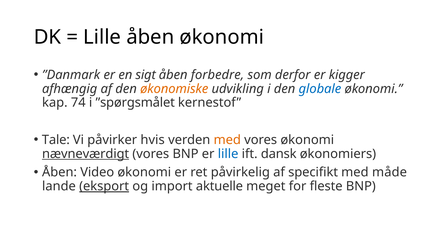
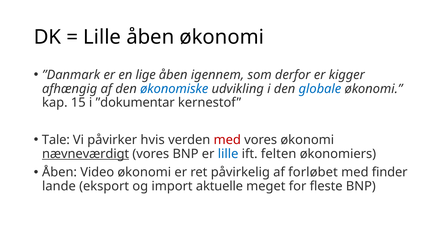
sigt: sigt -> lige (146, 75)
forbedre: forbedre -> igennem (218, 75)
økonomiske colour: orange -> blue (174, 89)
74: 74 -> 15 (78, 103)
”spørgsmålet: ”spørgsmålet -> ”dokumentar (135, 103)
med colour: orange -> red (227, 140)
dansk: dansk -> felten (279, 154)
specifikt: specifikt -> forløbet (313, 172)
måde: måde -> finder (390, 172)
eksport underline: present -> none (104, 186)
